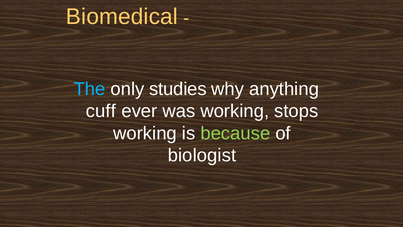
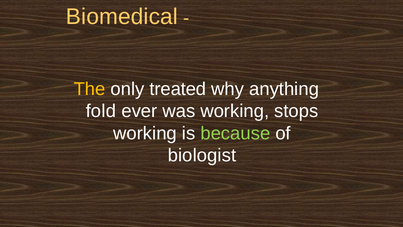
The colour: light blue -> yellow (90, 89)
studies: studies -> treated (178, 89)
cuff: cuff -> fold (101, 111)
